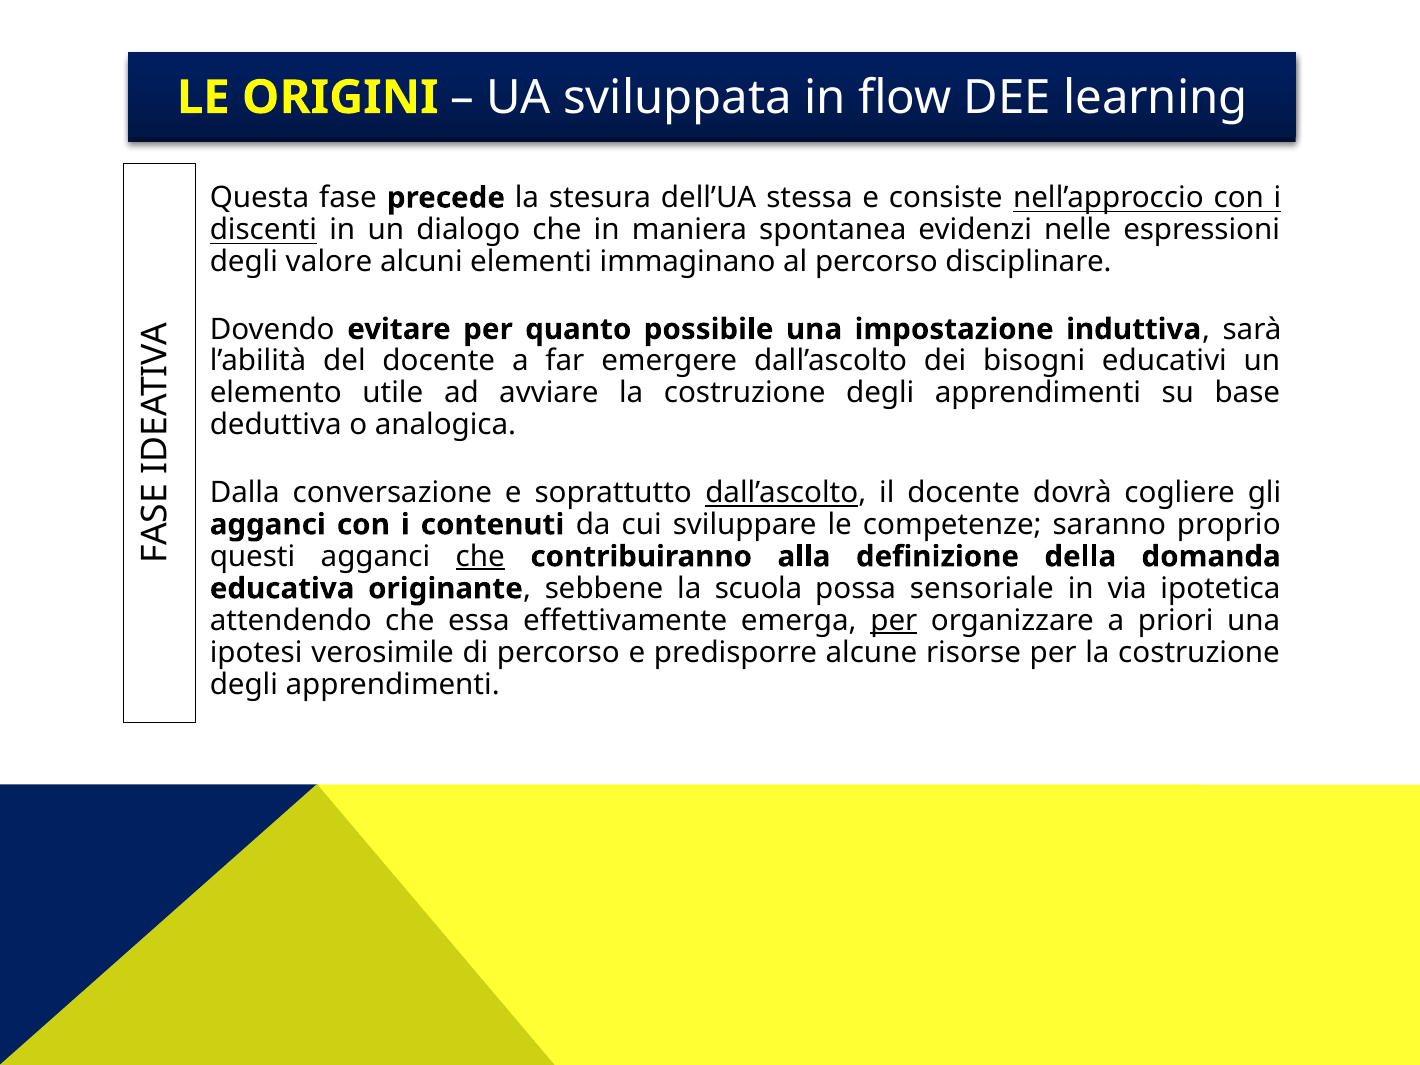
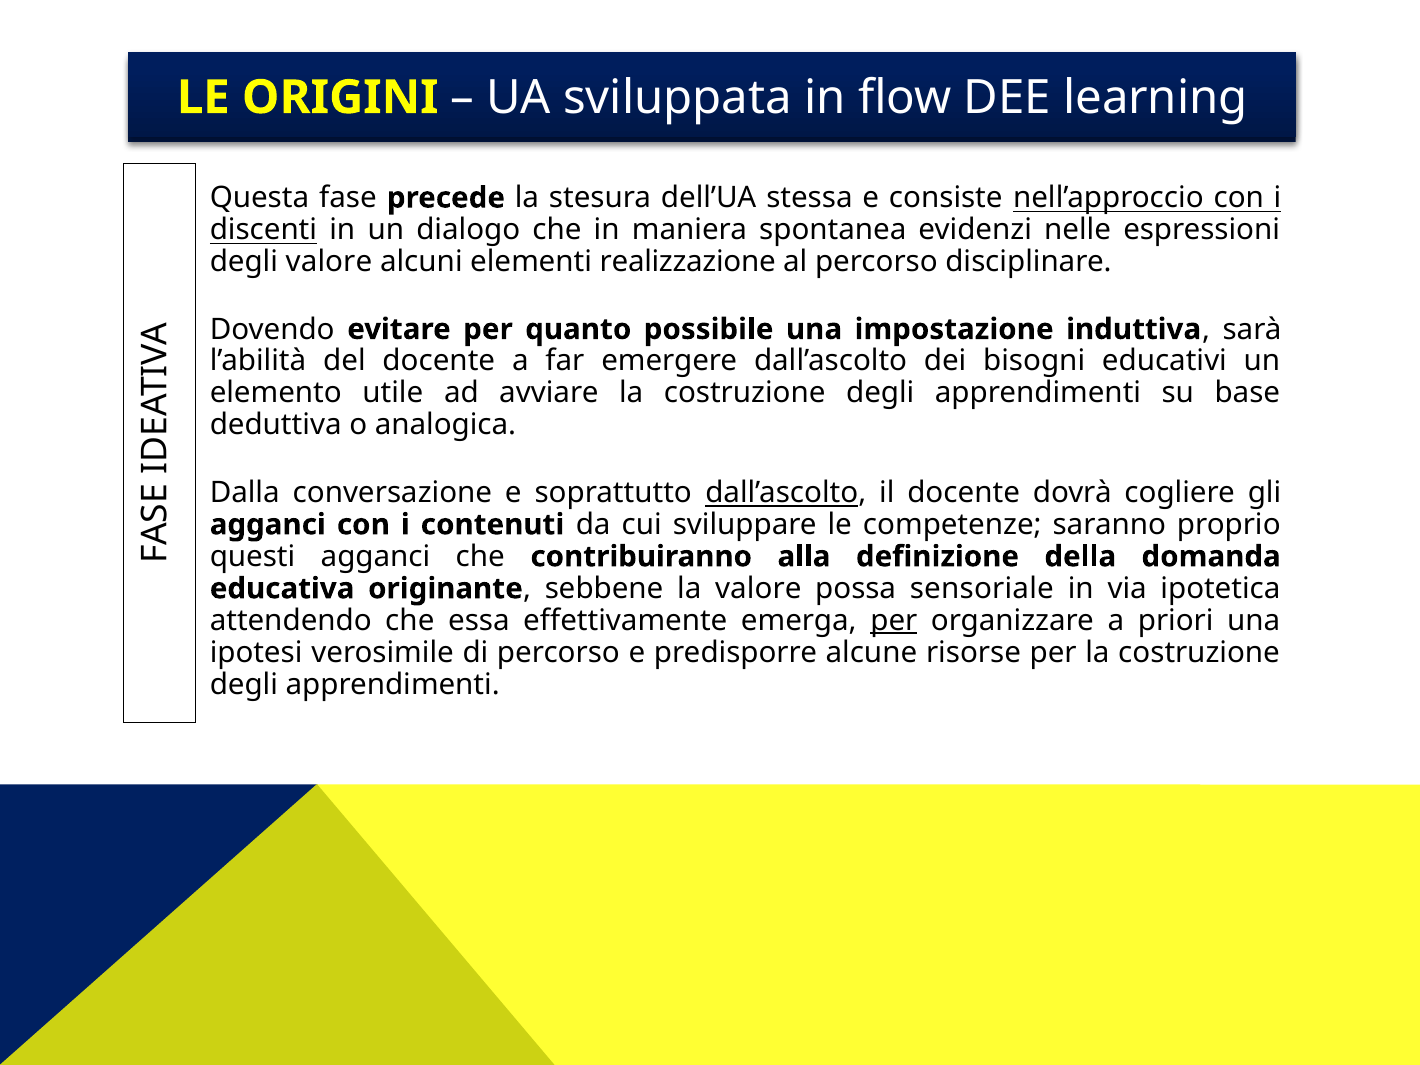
immaginano: immaginano -> realizzazione (688, 262)
che underline: present -> none (480, 557)
la scuola: scuola -> valore (758, 589)
